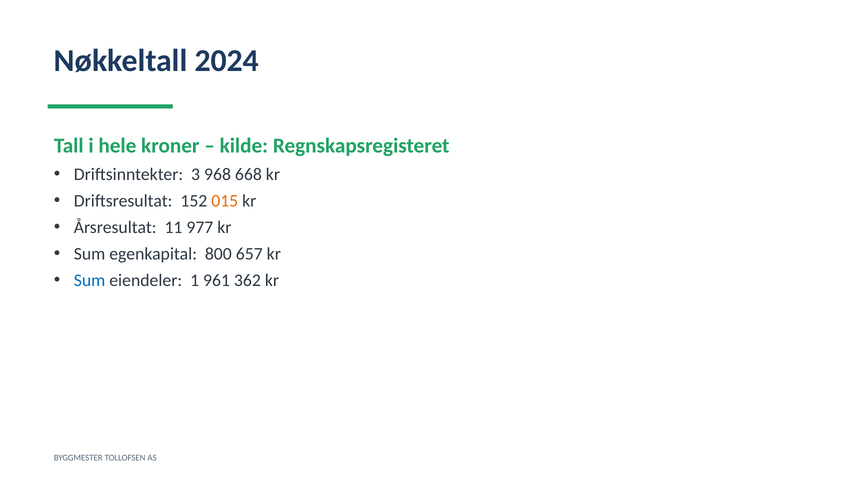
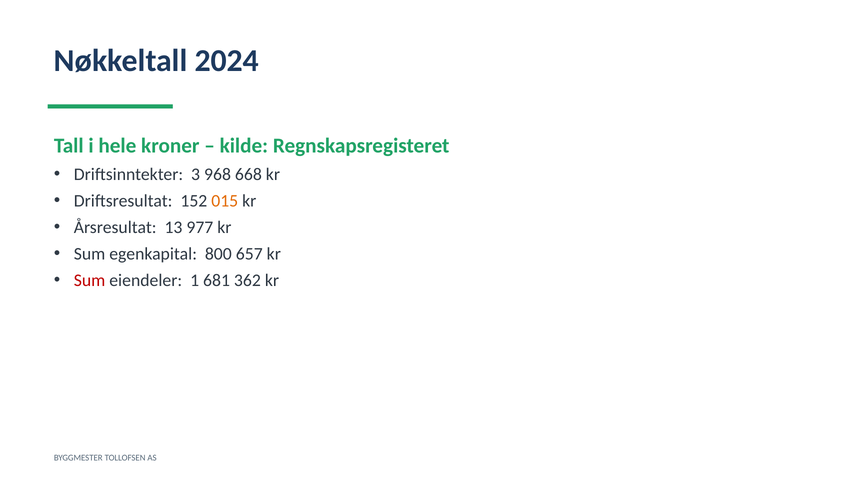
11: 11 -> 13 (173, 227)
Sum colour: blue -> red (90, 280)
961: 961 -> 681 (217, 280)
